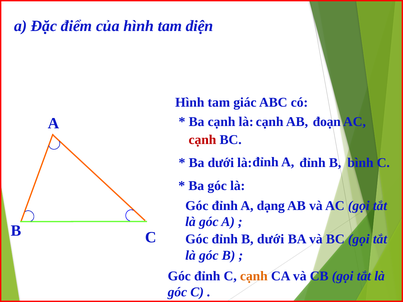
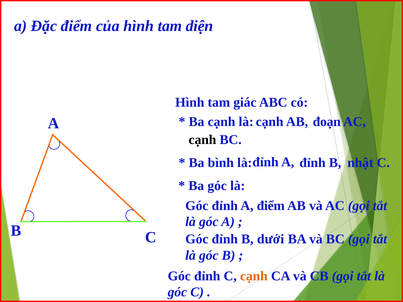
cạnh colour: red -> black (202, 140)
Ba dưới: dưới -> bình (221, 163)
bình: bình -> nhật (360, 163)
A dạng: dạng -> điểm (271, 206)
